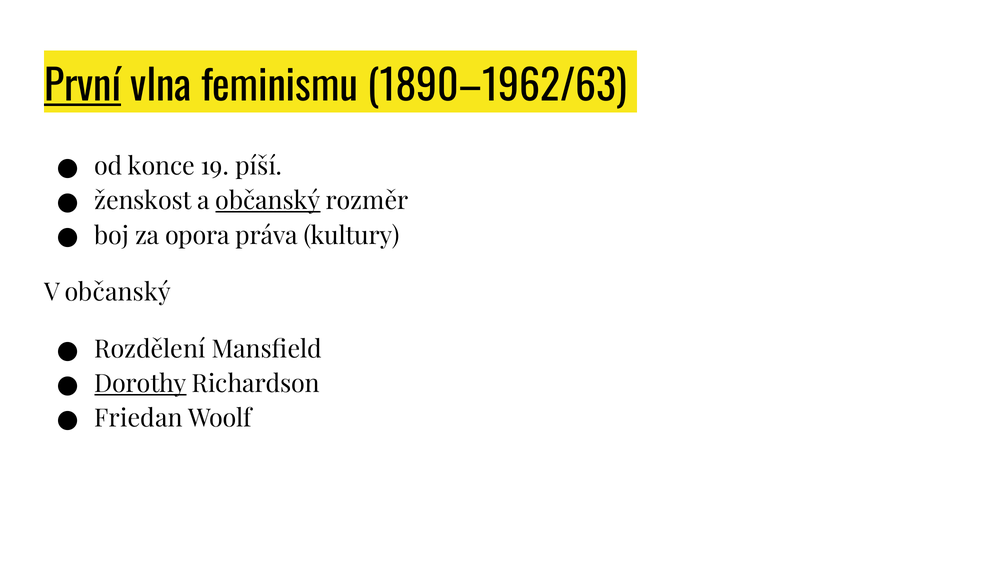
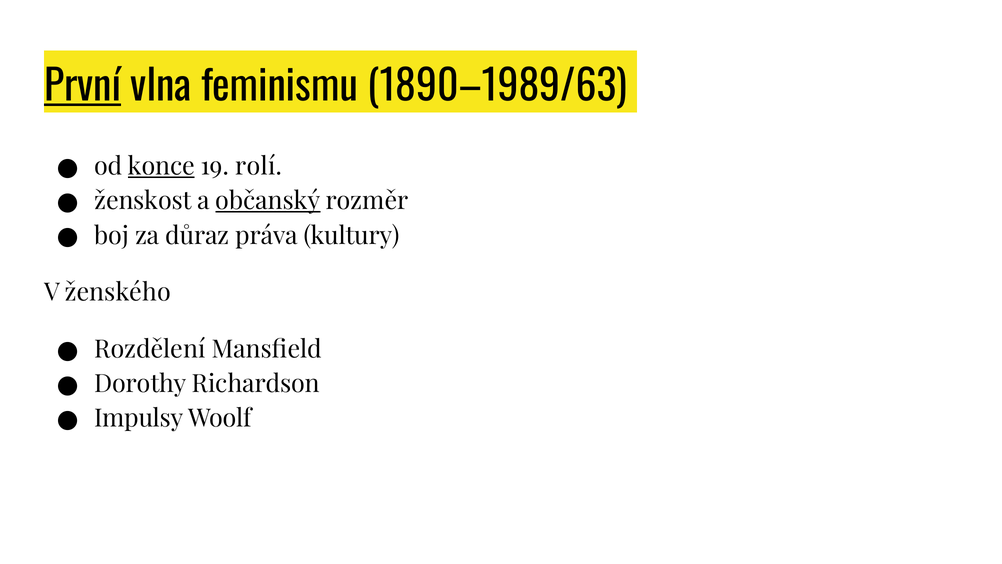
1890–1962/63: 1890–1962/63 -> 1890–1989/63 (497, 87)
konce underline: none -> present (161, 167)
píší: píší -> rolí (259, 167)
opora: opora -> důraz (197, 236)
V občanský: občanský -> ženského (118, 292)
Dorothy underline: present -> none (140, 384)
Friedan: Friedan -> Impulsy (139, 418)
